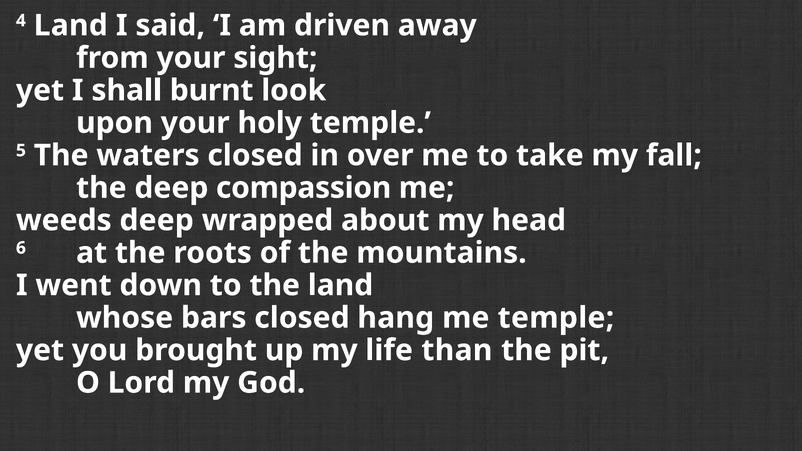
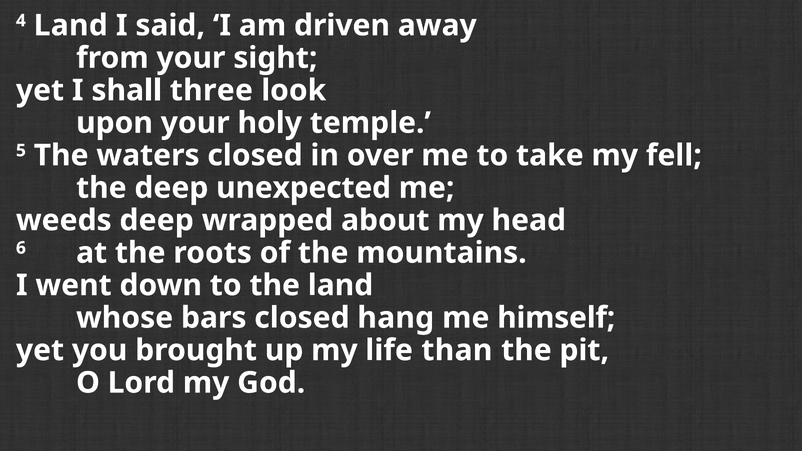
burnt: burnt -> three (211, 90)
fall: fall -> fell (674, 155)
compassion: compassion -> unexpected (304, 188)
me temple: temple -> himself (556, 318)
